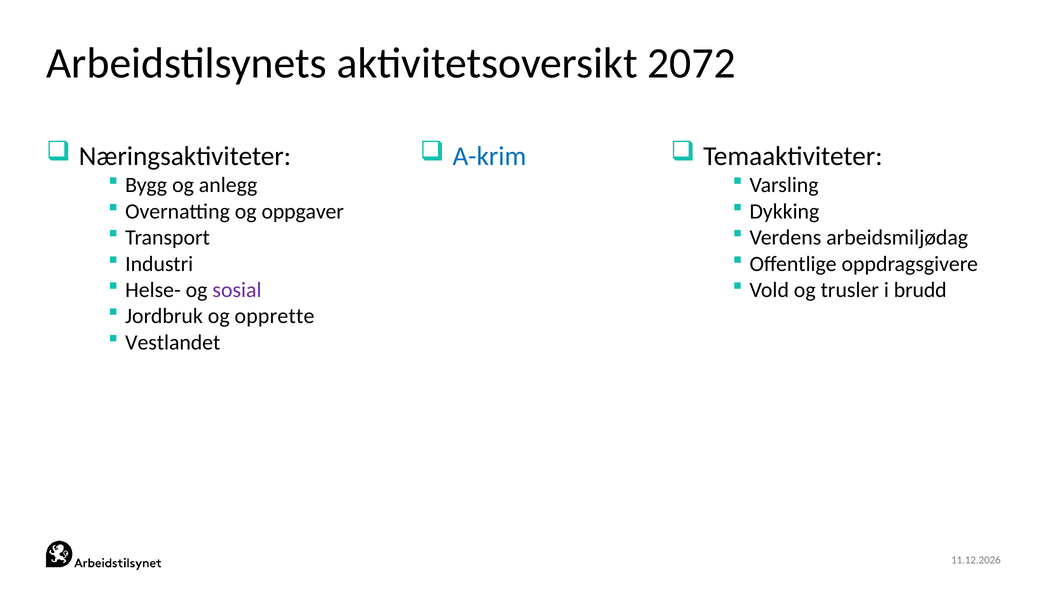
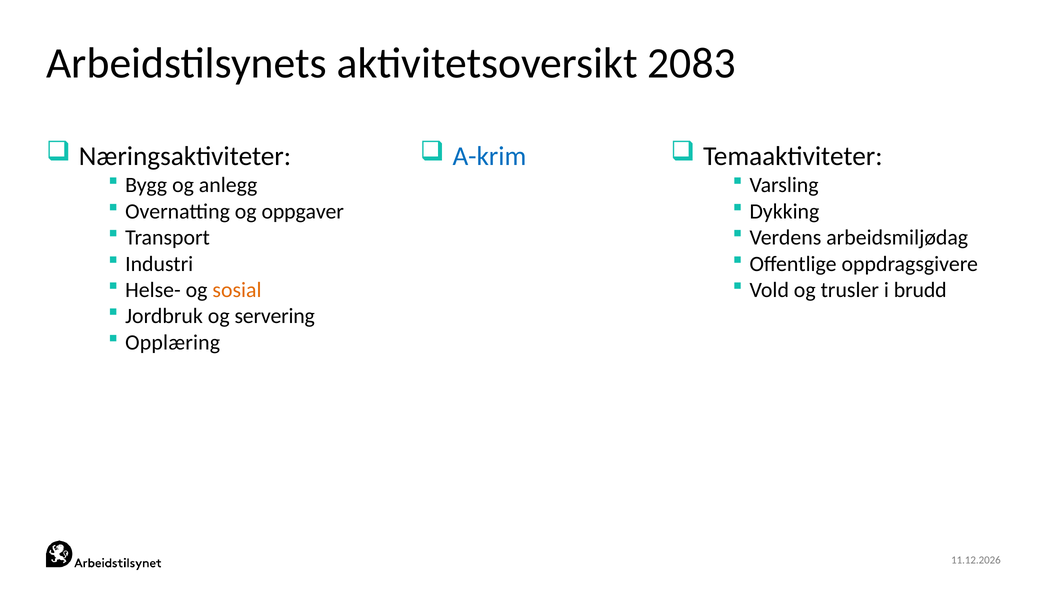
2072: 2072 -> 2083 (692, 63)
sosial colour: purple -> orange (237, 290)
opprette: opprette -> servering (275, 316)
Vestlandet: Vestlandet -> Opplæring (173, 342)
